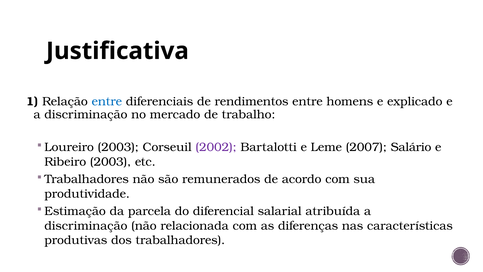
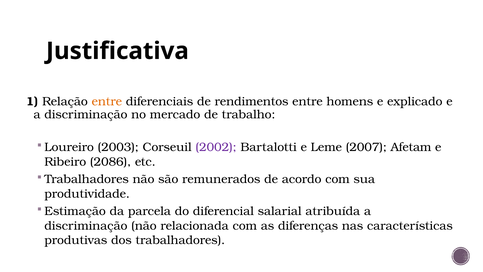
entre colour: blue -> orange (107, 101)
Salário: Salário -> Afetam (411, 147)
Ribeiro 2003: 2003 -> 2086 (111, 162)
